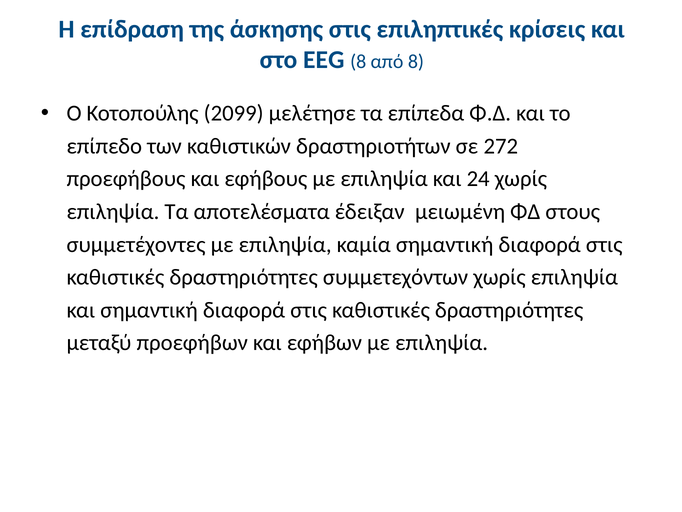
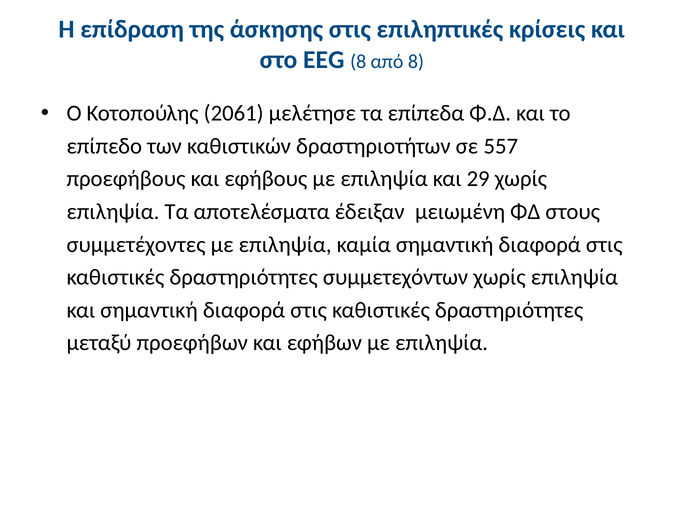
2099: 2099 -> 2061 (234, 113)
272: 272 -> 557 (501, 146)
24: 24 -> 29 (478, 179)
